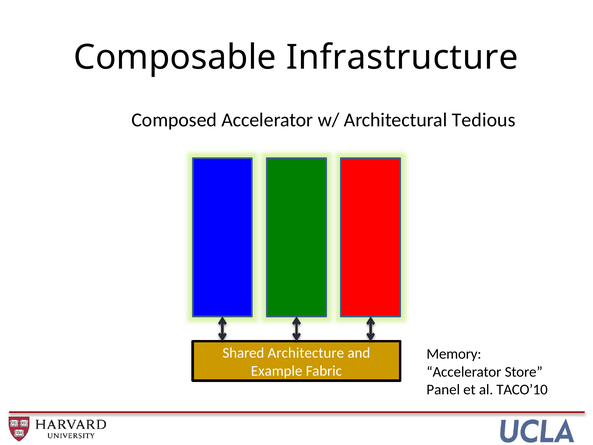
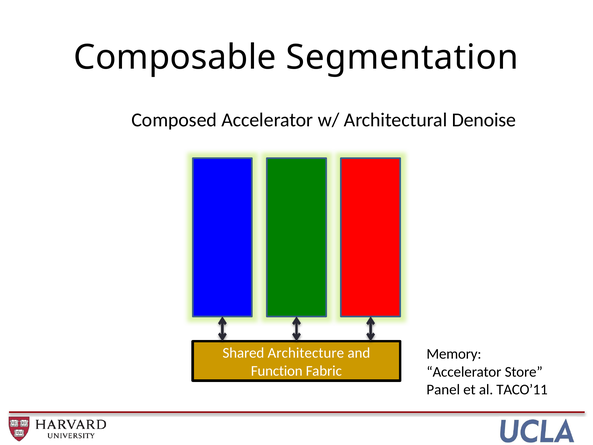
Infrastructure: Infrastructure -> Segmentation (402, 57)
Tedious: Tedious -> Denoise (484, 120)
Example: Example -> Function (277, 371)
TACO’10: TACO’10 -> TACO’11 (522, 389)
